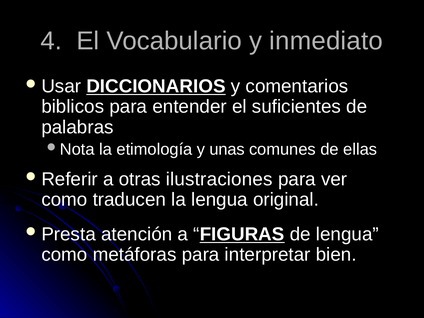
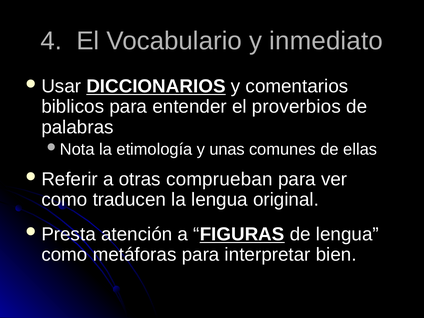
suficientes: suficientes -> proverbios (296, 107)
ilustraciones: ilustraciones -> comprueban (219, 179)
